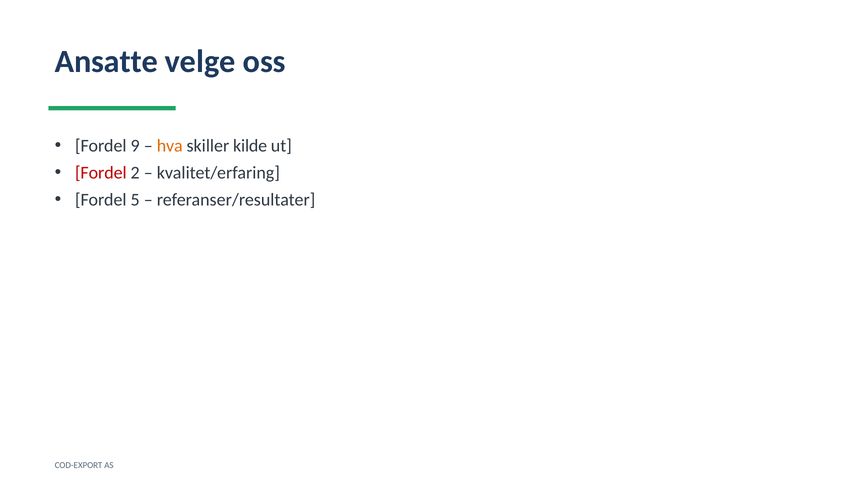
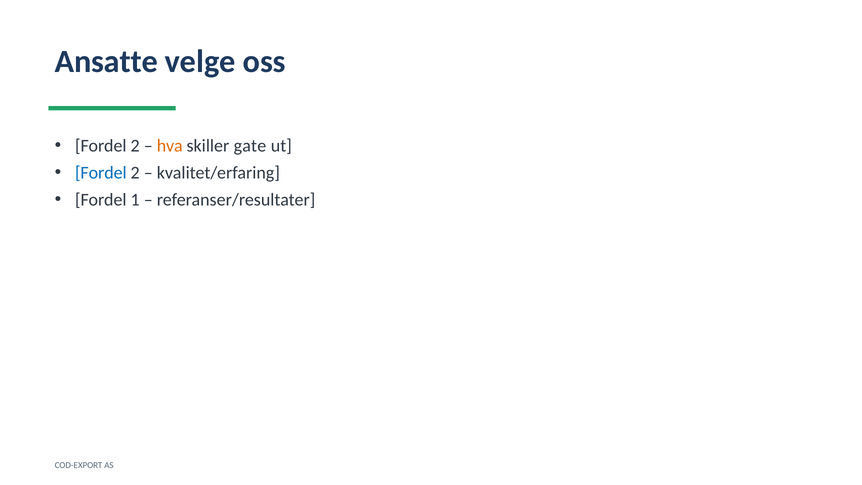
9: 9 -> 2 (135, 146)
kilde: kilde -> gate (250, 146)
Fordel colour: red -> blue (101, 173)
5: 5 -> 1 (135, 200)
